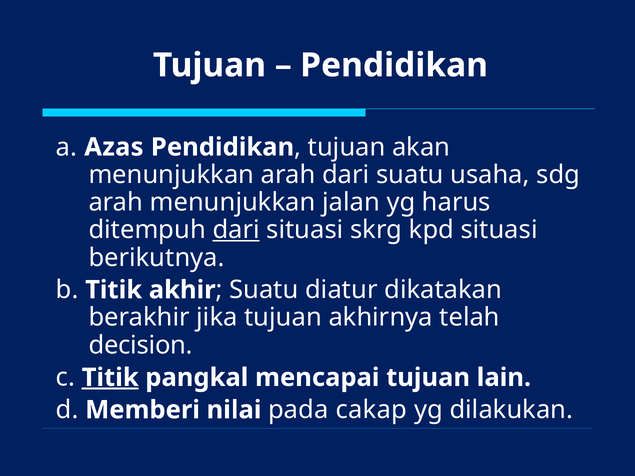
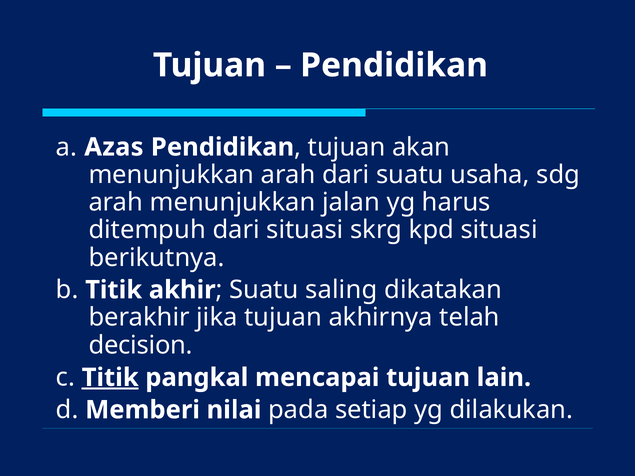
dari underline: present -> none (236, 230)
diatur: diatur -> saling (341, 290)
cakap: cakap -> setiap (371, 410)
